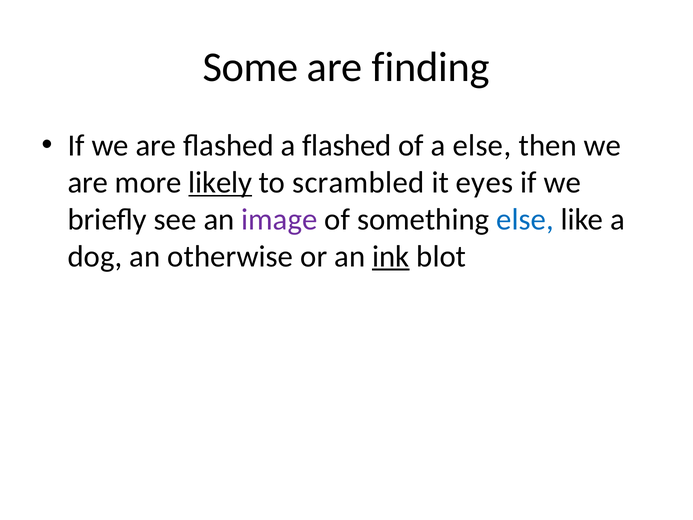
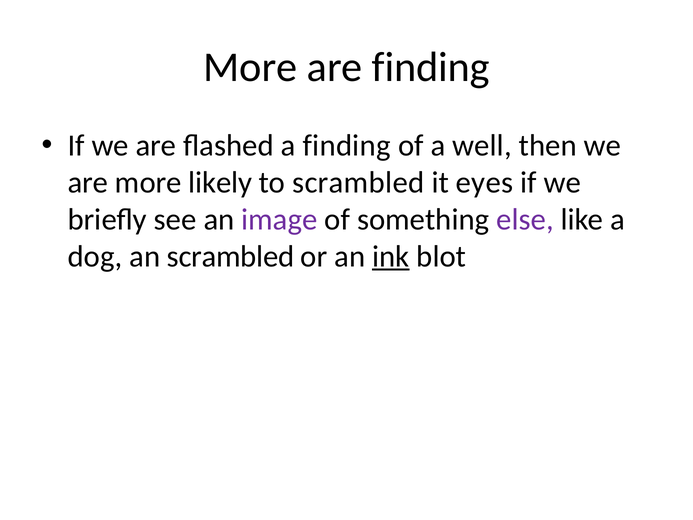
Some: Some -> More (250, 67)
a flashed: flashed -> finding (347, 145)
a else: else -> well (482, 145)
likely underline: present -> none (220, 182)
else colour: blue -> purple (525, 219)
an otherwise: otherwise -> scrambled (231, 256)
